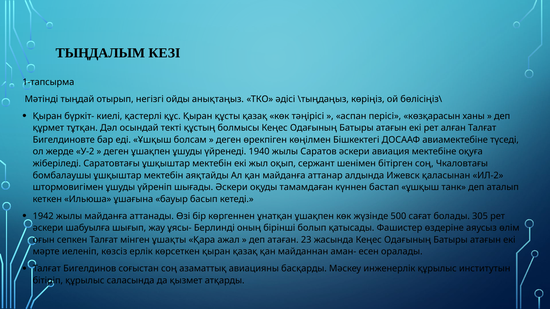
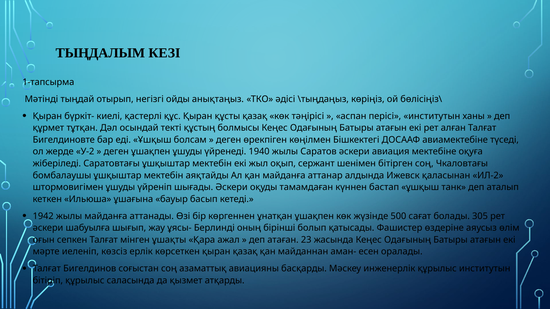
перісі көзқарасын: көзқарасын -> институтын (432, 116)
